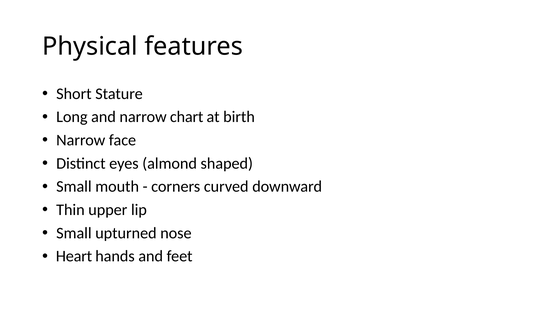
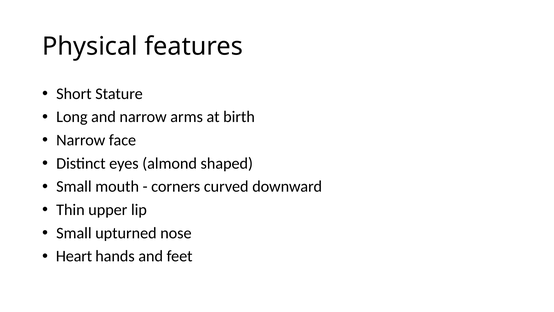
chart: chart -> arms (187, 117)
